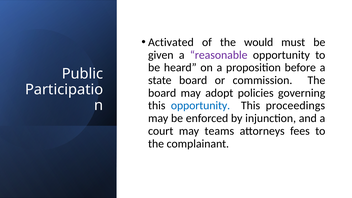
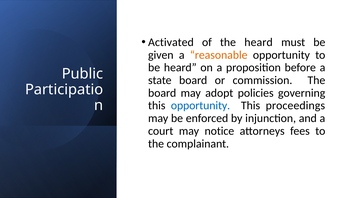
the would: would -> heard (259, 42)
reasonable colour: purple -> orange (219, 55)
teams: teams -> notice (219, 131)
